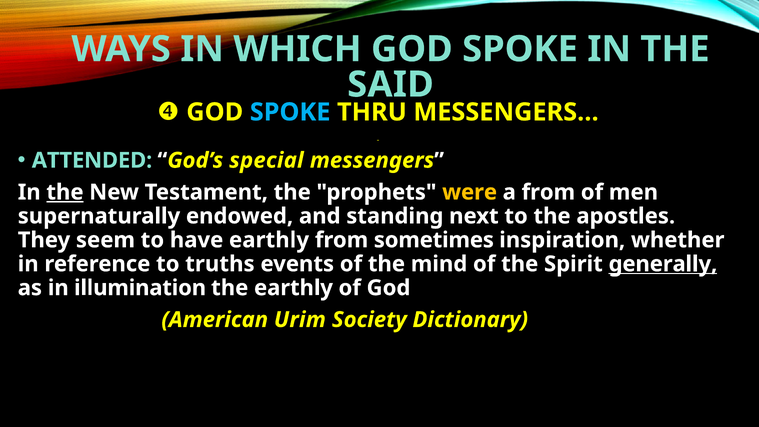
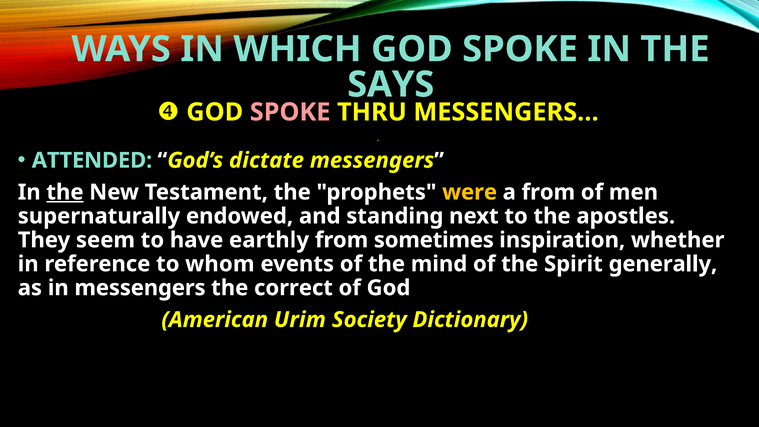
SAID: SAID -> SAYS (391, 85)
SPOKE colour: light blue -> pink (290, 112)
special: special -> dictate (266, 160)
truths: truths -> whom (220, 264)
generally underline: present -> none (663, 264)
in illumination: illumination -> messengers (140, 288)
the earthly: earthly -> correct (293, 288)
